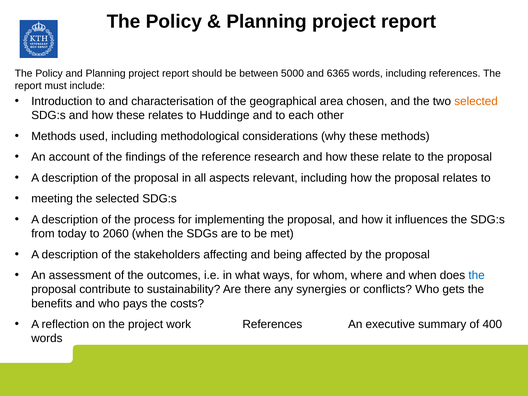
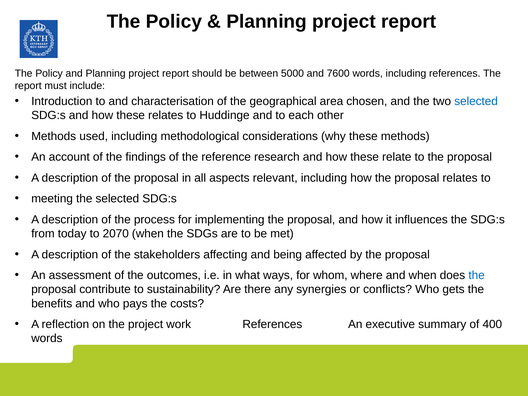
6365: 6365 -> 7600 (338, 73)
selected colour: orange -> blue (476, 101)
2060: 2060 -> 2070 (116, 234)
